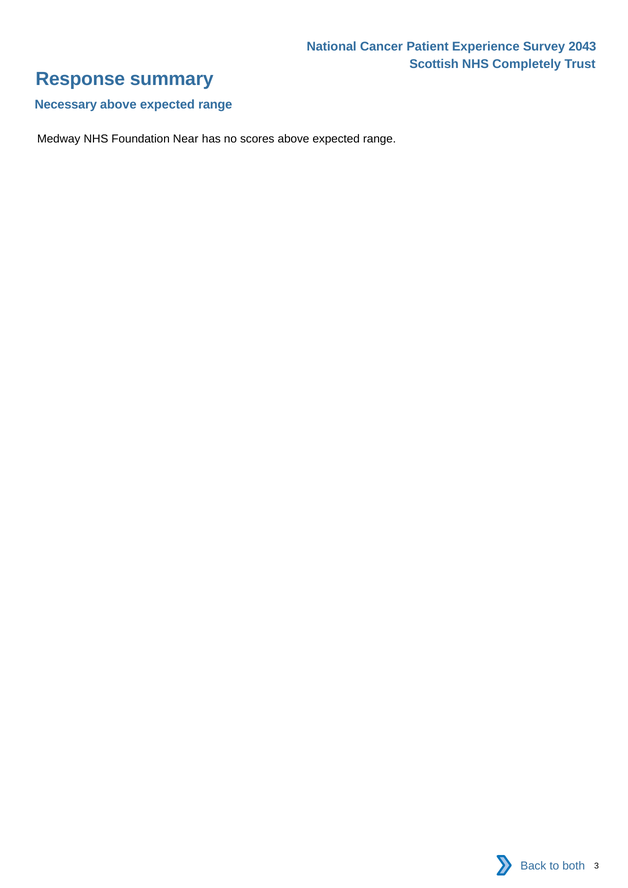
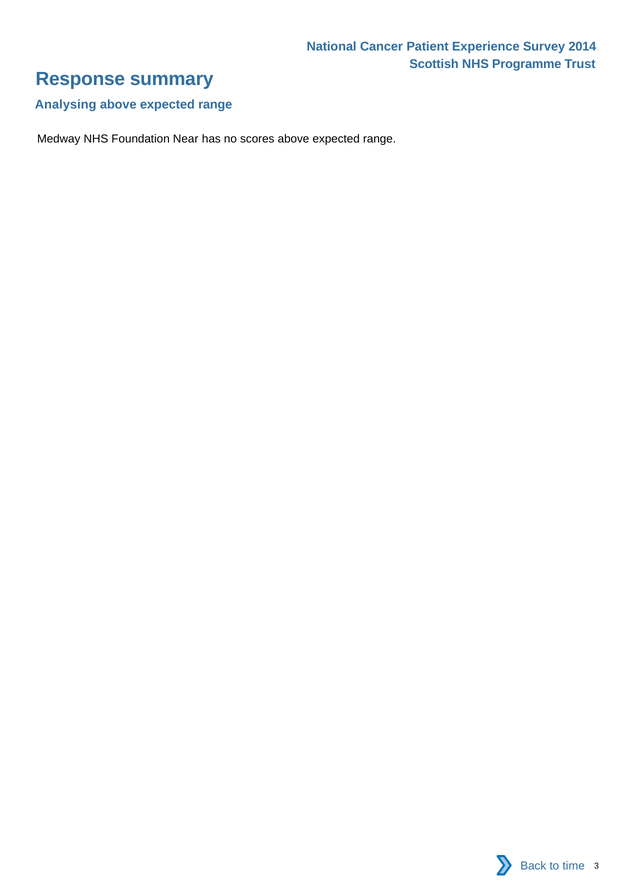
2043: 2043 -> 2014 (582, 47)
Completely: Completely -> Programme (527, 64)
Necessary: Necessary -> Analysing (66, 104)
both: both -> time (574, 867)
